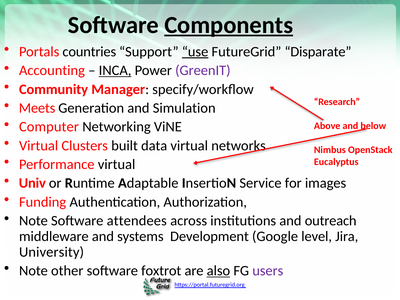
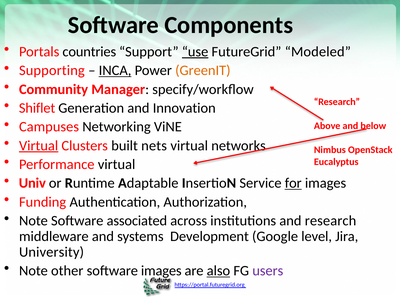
Components underline: present -> none (229, 25)
Disparate: Disparate -> Modeled (318, 52)
Accounting: Accounting -> Supporting (52, 70)
GreenIT colour: purple -> orange (203, 70)
Meets: Meets -> Shiflet (37, 108)
Simulation: Simulation -> Innovation (184, 108)
Computer: Computer -> Campuses (49, 127)
Virtual underline: none -> present (39, 146)
data: data -> nets (154, 146)
for underline: none -> present (293, 183)
attendees: attendees -> associated (137, 221)
and outreach: outreach -> research (331, 221)
software foxtrot: foxtrot -> images (161, 271)
